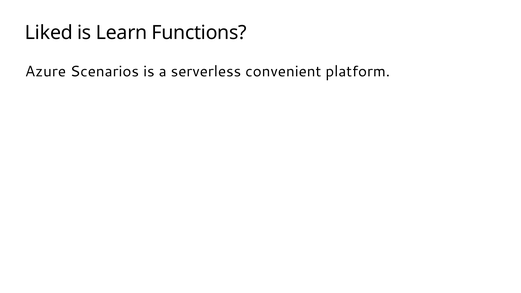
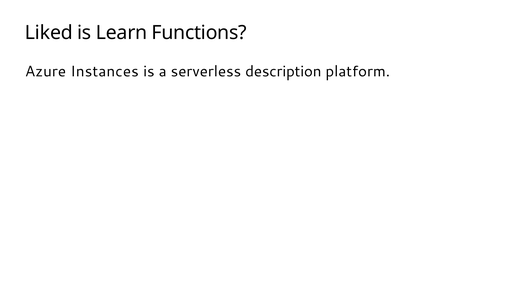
Scenarios: Scenarios -> Instances (105, 72)
convenient: convenient -> description (283, 72)
